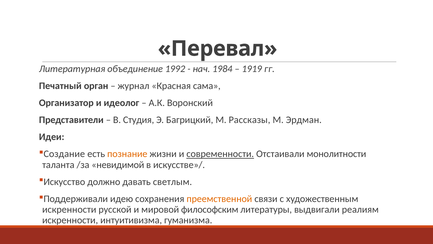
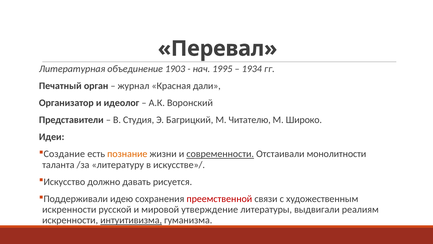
1992: 1992 -> 1903 (175, 69)
1984: 1984 -> 1995 (222, 69)
1919: 1919 -> 1934 (252, 69)
сама: сама -> дали (207, 86)
Рассказы: Рассказы -> Читателю (250, 120)
Эрдман: Эрдман -> Широко (304, 120)
невидимой: невидимой -> литературу (118, 164)
светлым: светлым -> рисуется (173, 182)
преемственной colour: orange -> red (219, 199)
философским: философским -> утверждение (210, 209)
интуитивизма underline: none -> present (131, 220)
